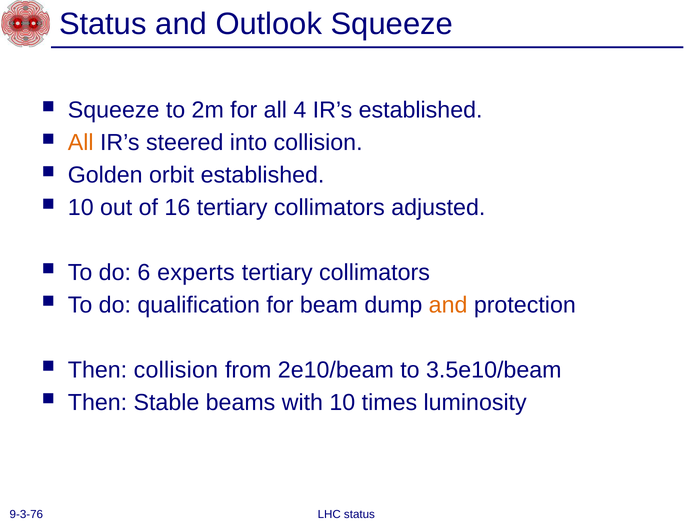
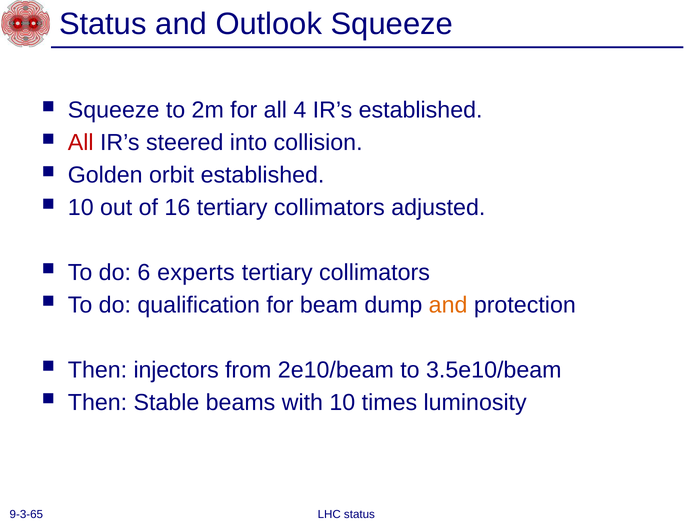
All colour: orange -> red (81, 143)
Then collision: collision -> injectors (176, 370)
9-3-76: 9-3-76 -> 9-3-65 (26, 514)
